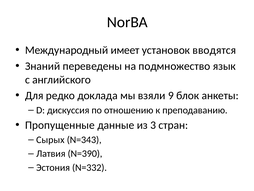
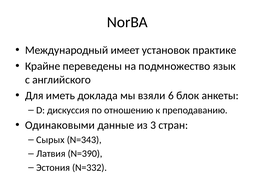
вводятся: вводятся -> практике (214, 50)
Знаний: Знаний -> Крайне (43, 66)
редко: редко -> иметь (60, 95)
9: 9 -> 6 (171, 95)
Пропущенные: Пропущенные -> Одинаковыми (60, 125)
